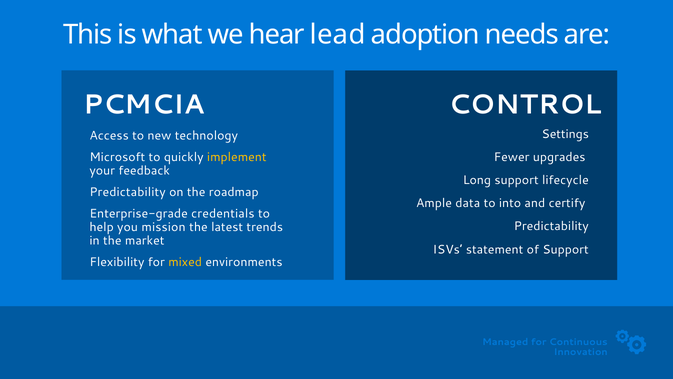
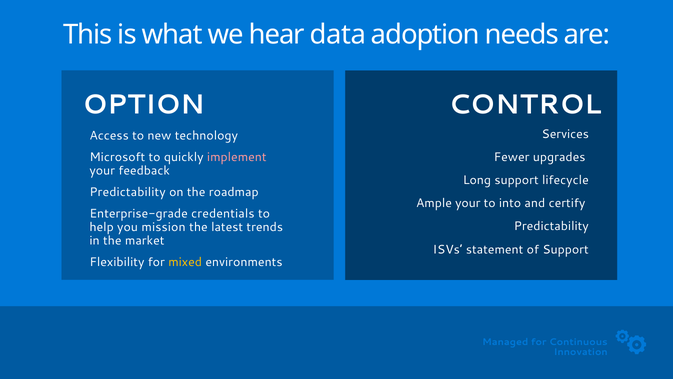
lead: lead -> data (338, 34)
PCMCIA: PCMCIA -> OPTION (144, 105)
Settings: Settings -> Services (565, 134)
implement colour: yellow -> pink (237, 157)
Ample data: data -> your (468, 203)
